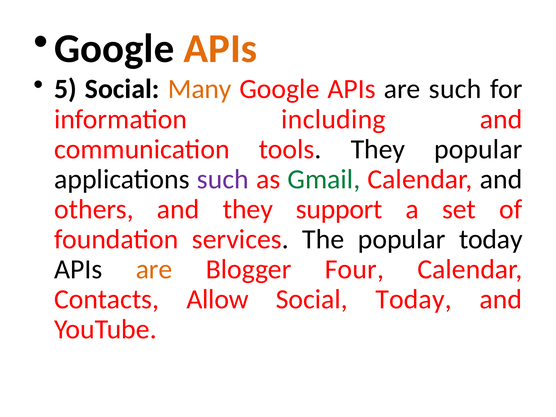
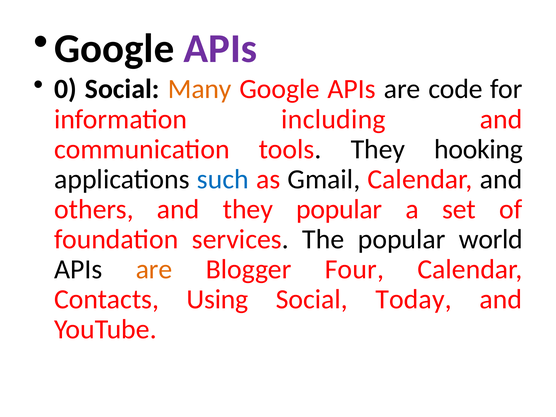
APIs colour: orange -> purple (220, 49)
5: 5 -> 0 (66, 89)
are such: such -> code (455, 89)
They popular: popular -> hooking (478, 149)
such colour: purple -> blue (223, 179)
Gmail colour: green -> black (324, 179)
they support: support -> popular (339, 209)
popular today: today -> world (491, 239)
Allow: Allow -> Using (218, 299)
